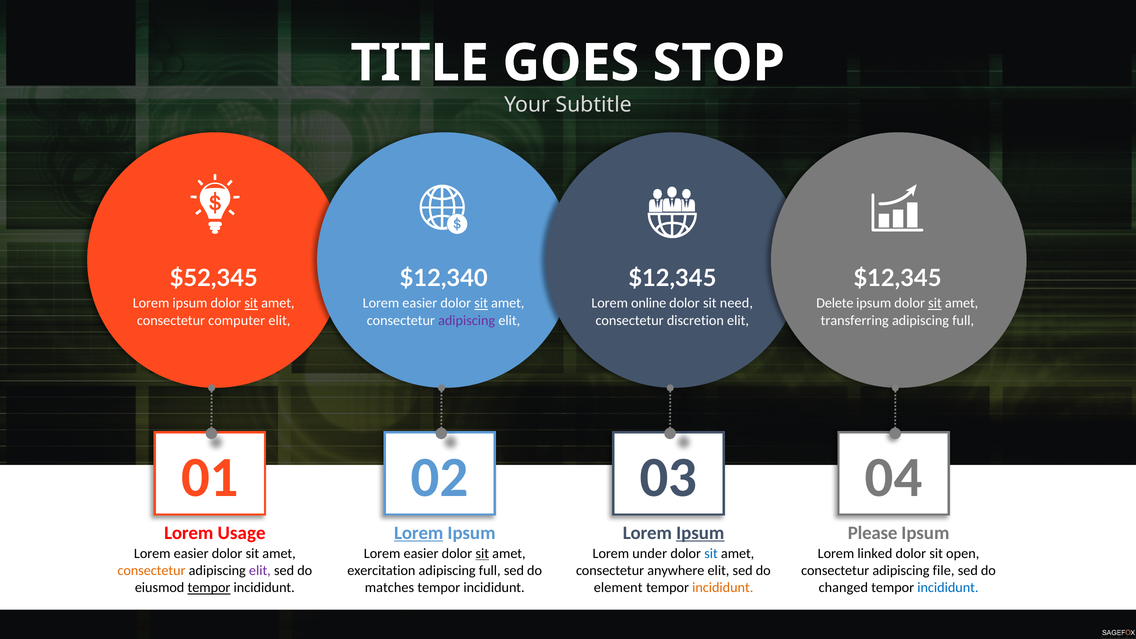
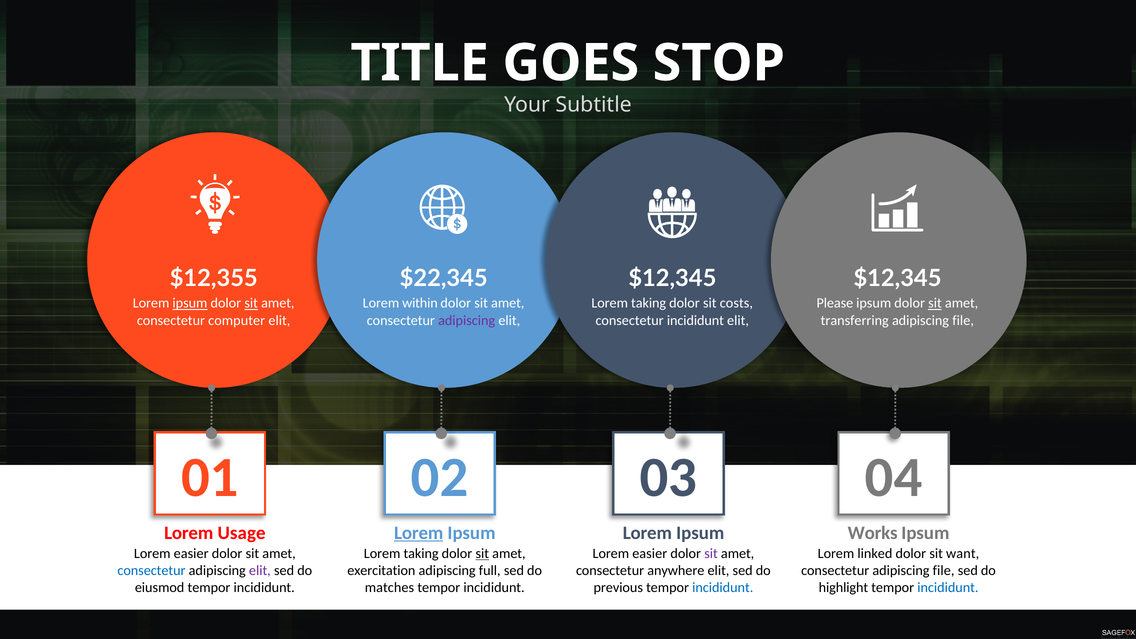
$52,345: $52,345 -> $12,355 (214, 278)
$12,340: $12,340 -> $22,345 (444, 278)
ipsum underline: none -> present (190, 303)
easier: easier -> within (420, 303)
sit underline: present -> none (481, 303)
online: online -> taking (649, 303)
need: need -> costs (736, 303)
Delete: Delete -> Please (835, 303)
consectetur discretion: discretion -> incididunt (695, 320)
full: full -> file (963, 320)
Ipsum underline: present -> none (700, 533)
Please: Please -> Works (873, 533)
easier: easier -> taking (421, 554)
under: under -> easier (650, 554)
sit colour: blue -> purple (711, 554)
open: open -> want (963, 554)
consectetur colour: orange -> blue (151, 571)
tempor underline: present -> none (209, 588)
element: element -> previous (618, 588)
incididunt colour: orange -> blue (723, 588)
changed: changed -> highlight (843, 588)
